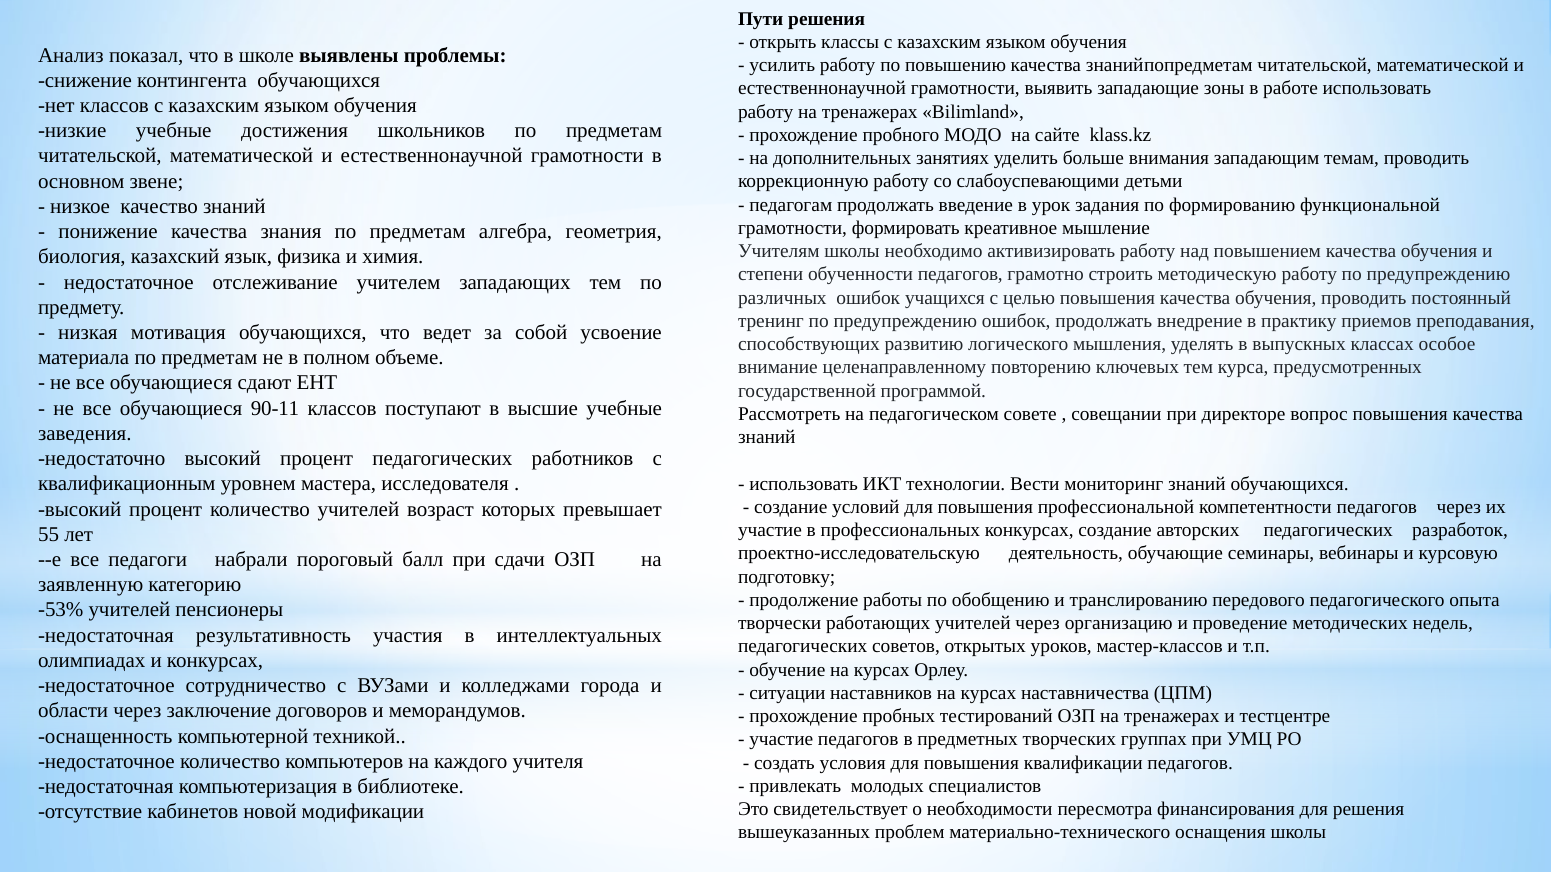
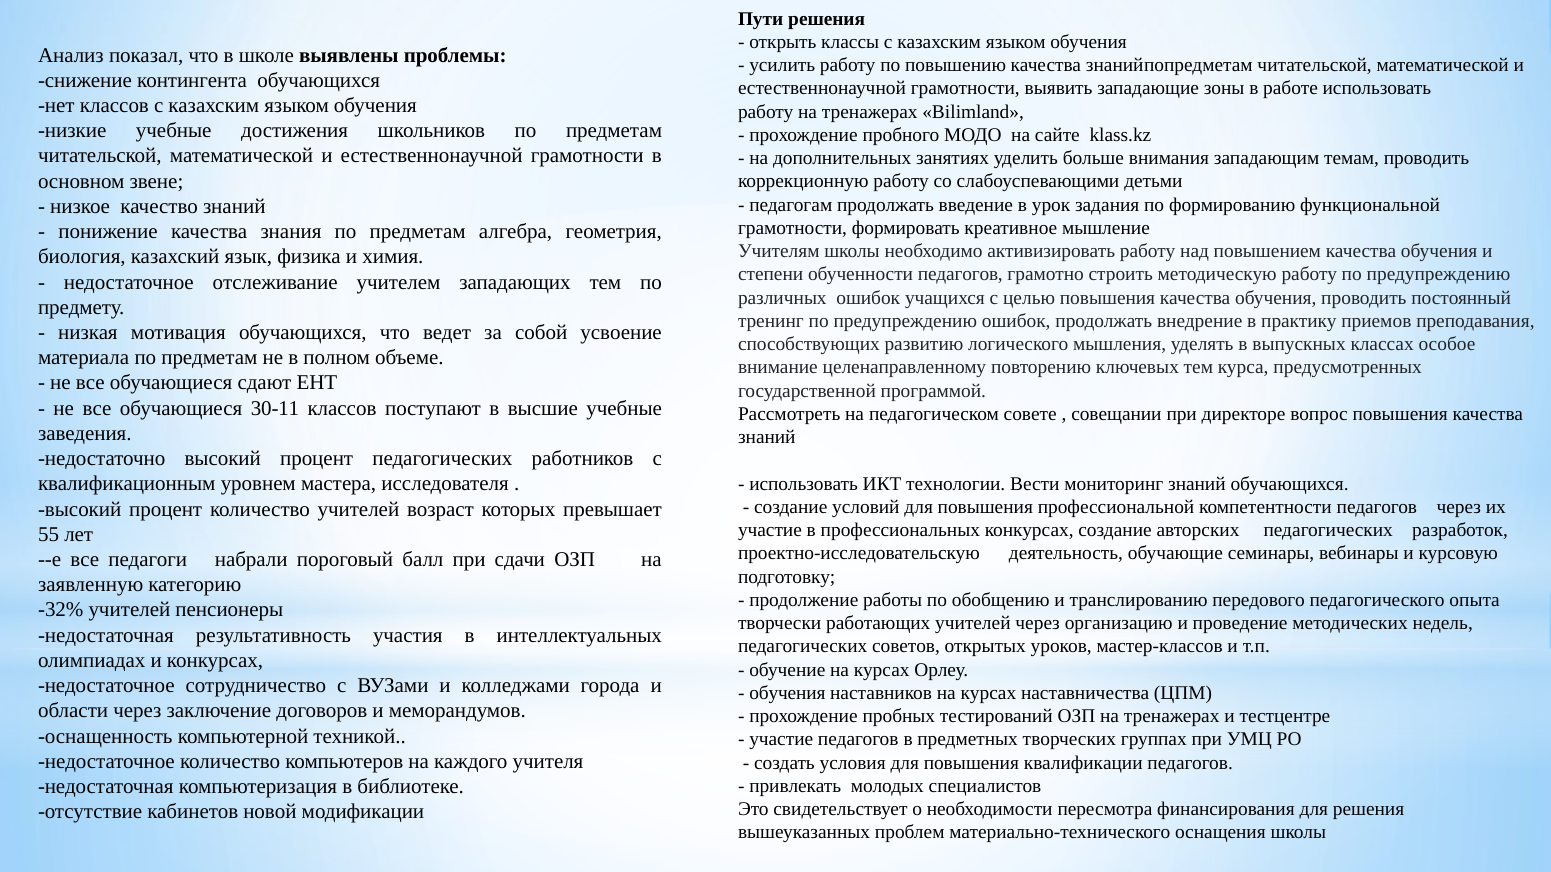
90-11: 90-11 -> 30-11 (275, 408)
-53%: -53% -> -32% (61, 610)
ситуации: ситуации -> обучения (787, 693)
